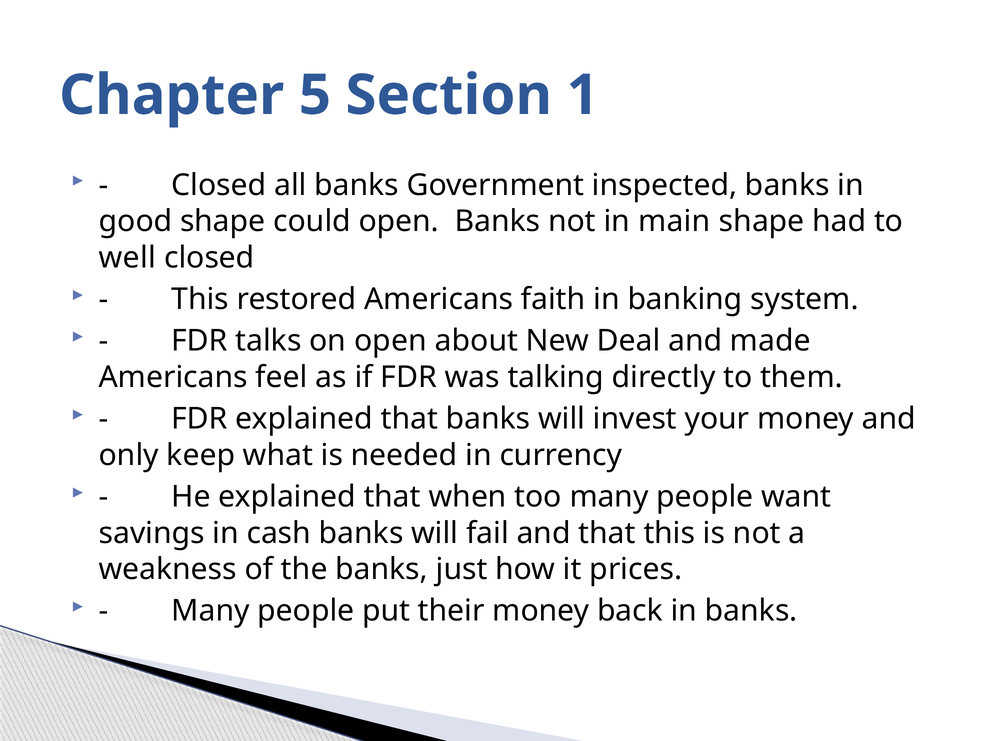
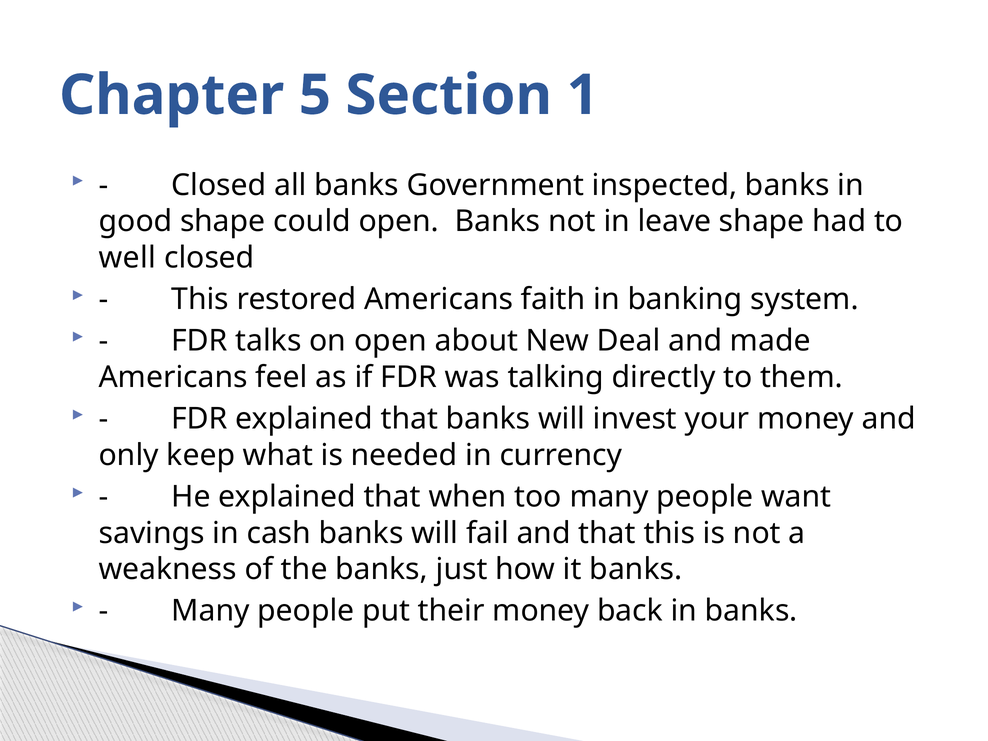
main: main -> leave (674, 221)
it prices: prices -> banks (636, 569)
